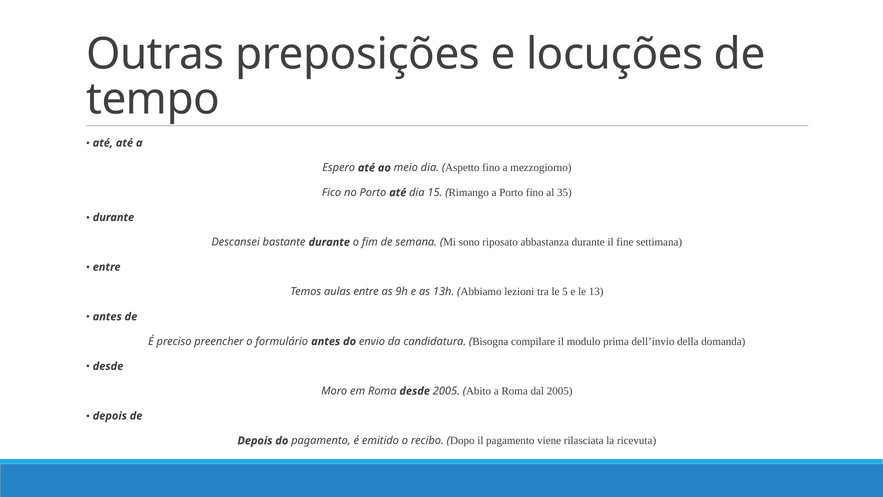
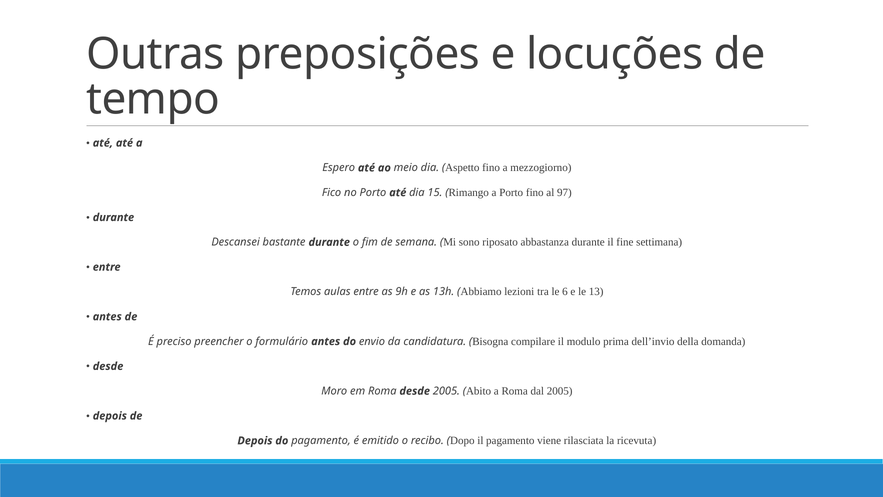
35: 35 -> 97 (564, 192)
5: 5 -> 6 (565, 292)
